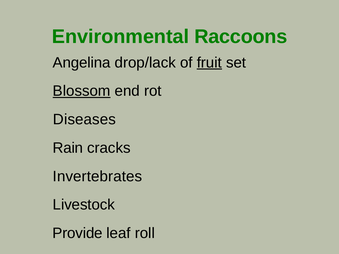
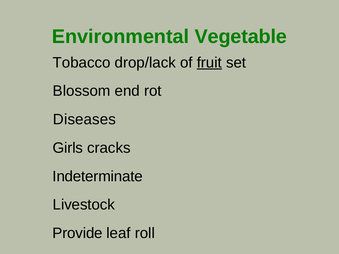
Raccoons: Raccoons -> Vegetable (241, 37)
Angelina: Angelina -> Tobacco (82, 63)
Blossom underline: present -> none (82, 91)
Rain: Rain -> Girls (68, 148)
Invertebrates: Invertebrates -> Indeterminate (98, 176)
